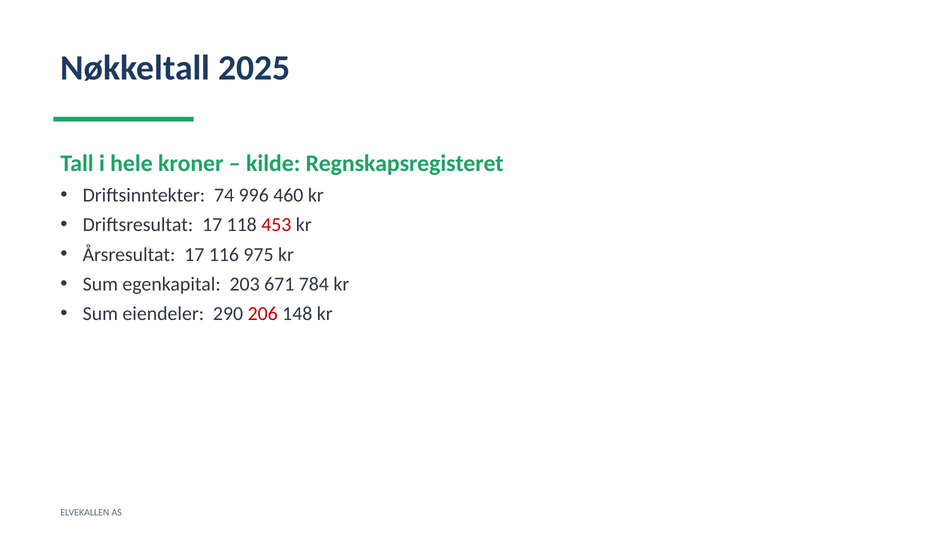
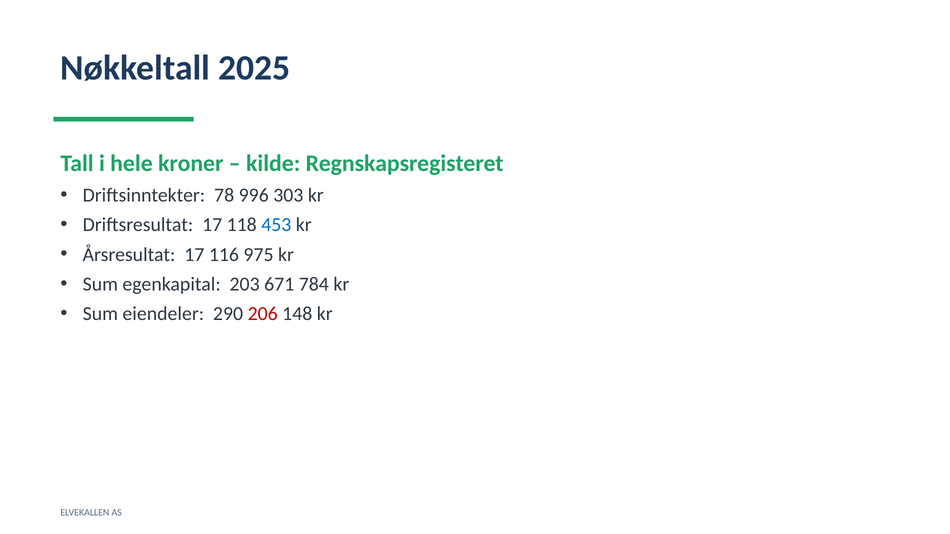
74: 74 -> 78 (224, 195)
460: 460 -> 303 (288, 195)
453 colour: red -> blue (276, 225)
